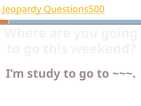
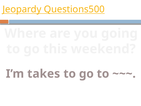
study: study -> takes (44, 74)
